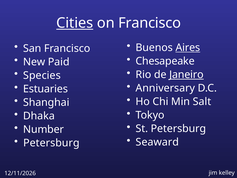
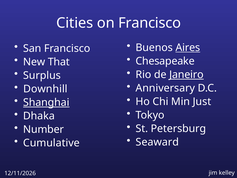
Cities underline: present -> none (75, 23)
Paid: Paid -> That (59, 62)
Species: Species -> Surplus (42, 75)
Estuaries: Estuaries -> Downhill (45, 89)
Salt: Salt -> Just (202, 101)
Shanghai underline: none -> present (46, 102)
Petersburg: Petersburg -> Cumulative (51, 143)
